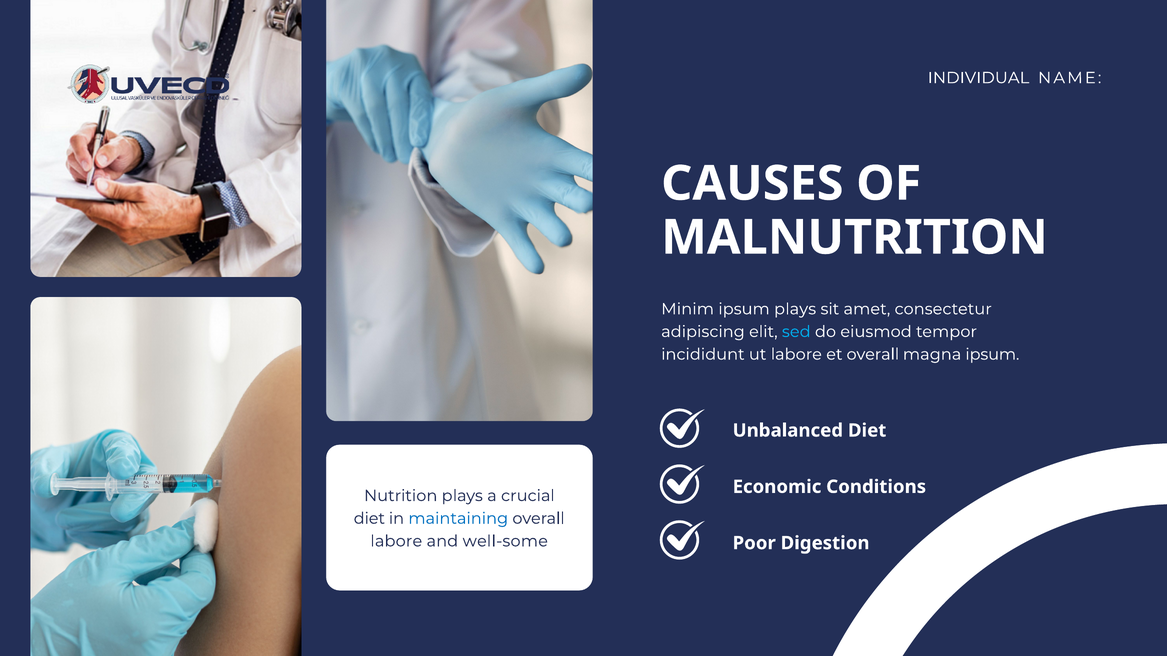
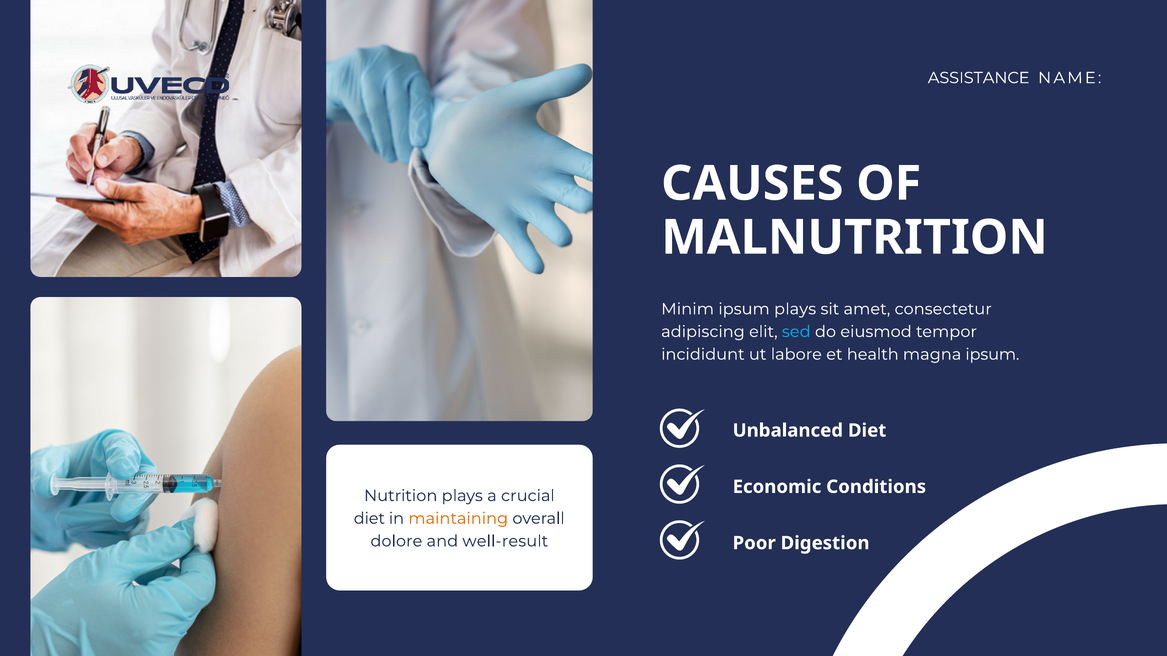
INDIVIDUAL: INDIVIDUAL -> ASSISTANCE (979, 78)
et overall: overall -> health (873, 355)
maintaining colour: blue -> orange (458, 519)
labore: labore -> dolore (396, 541)
well-some: well-some -> well-result (505, 541)
